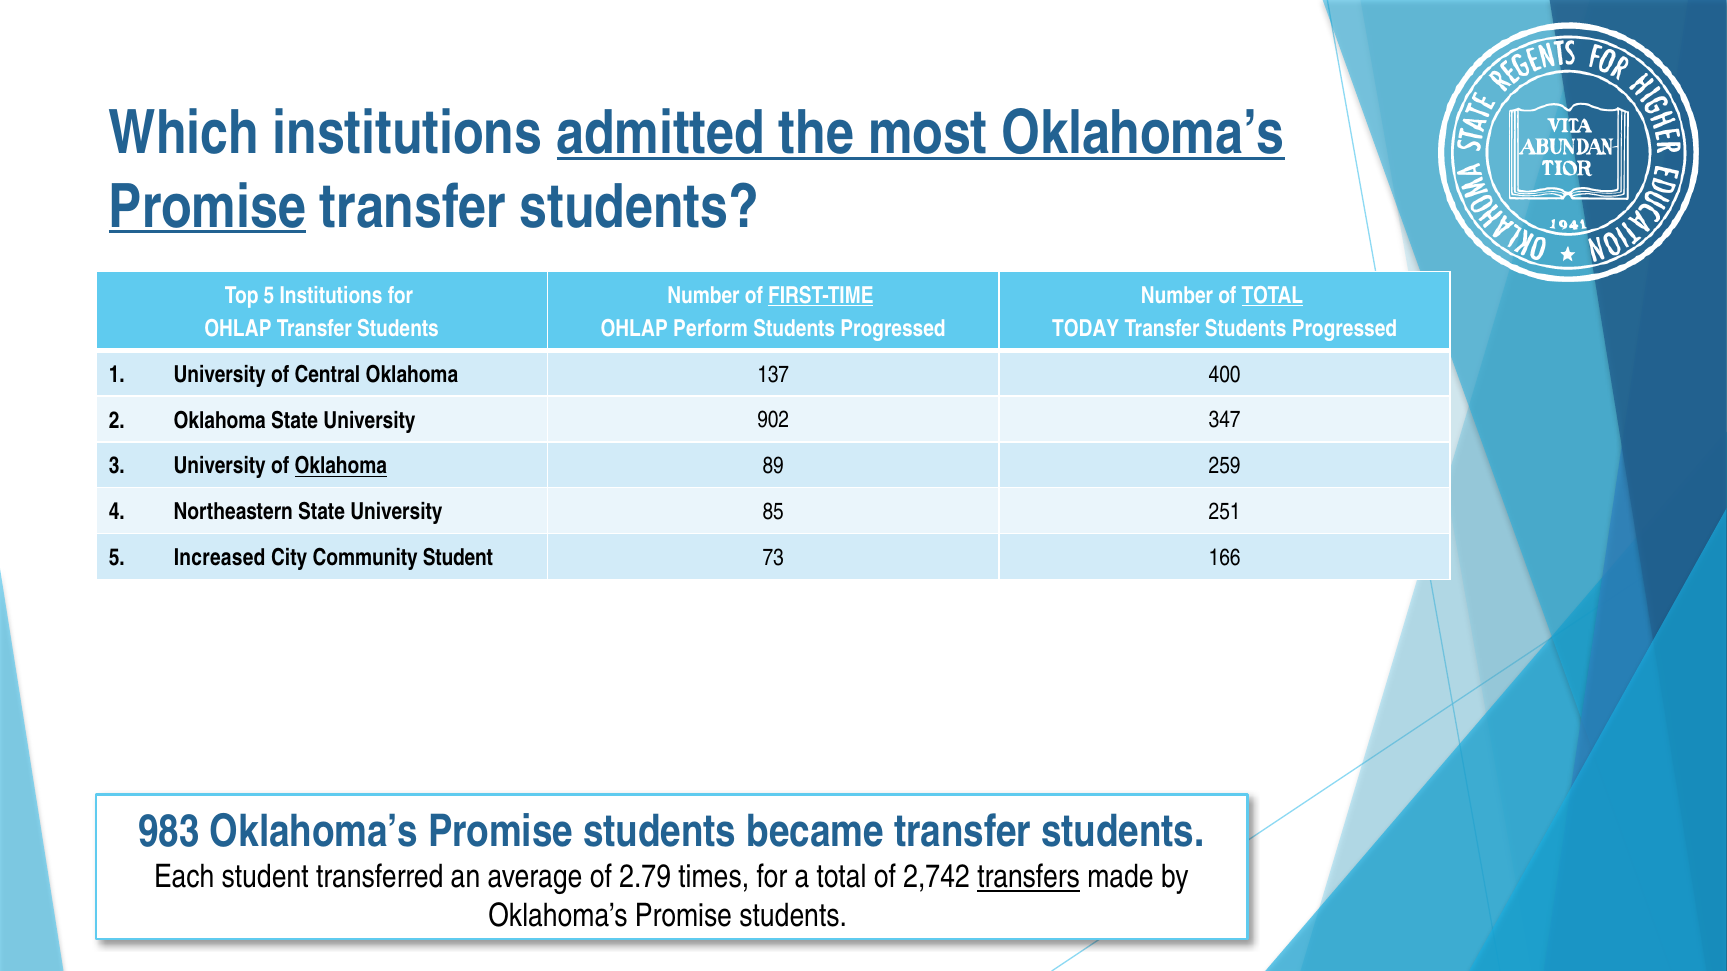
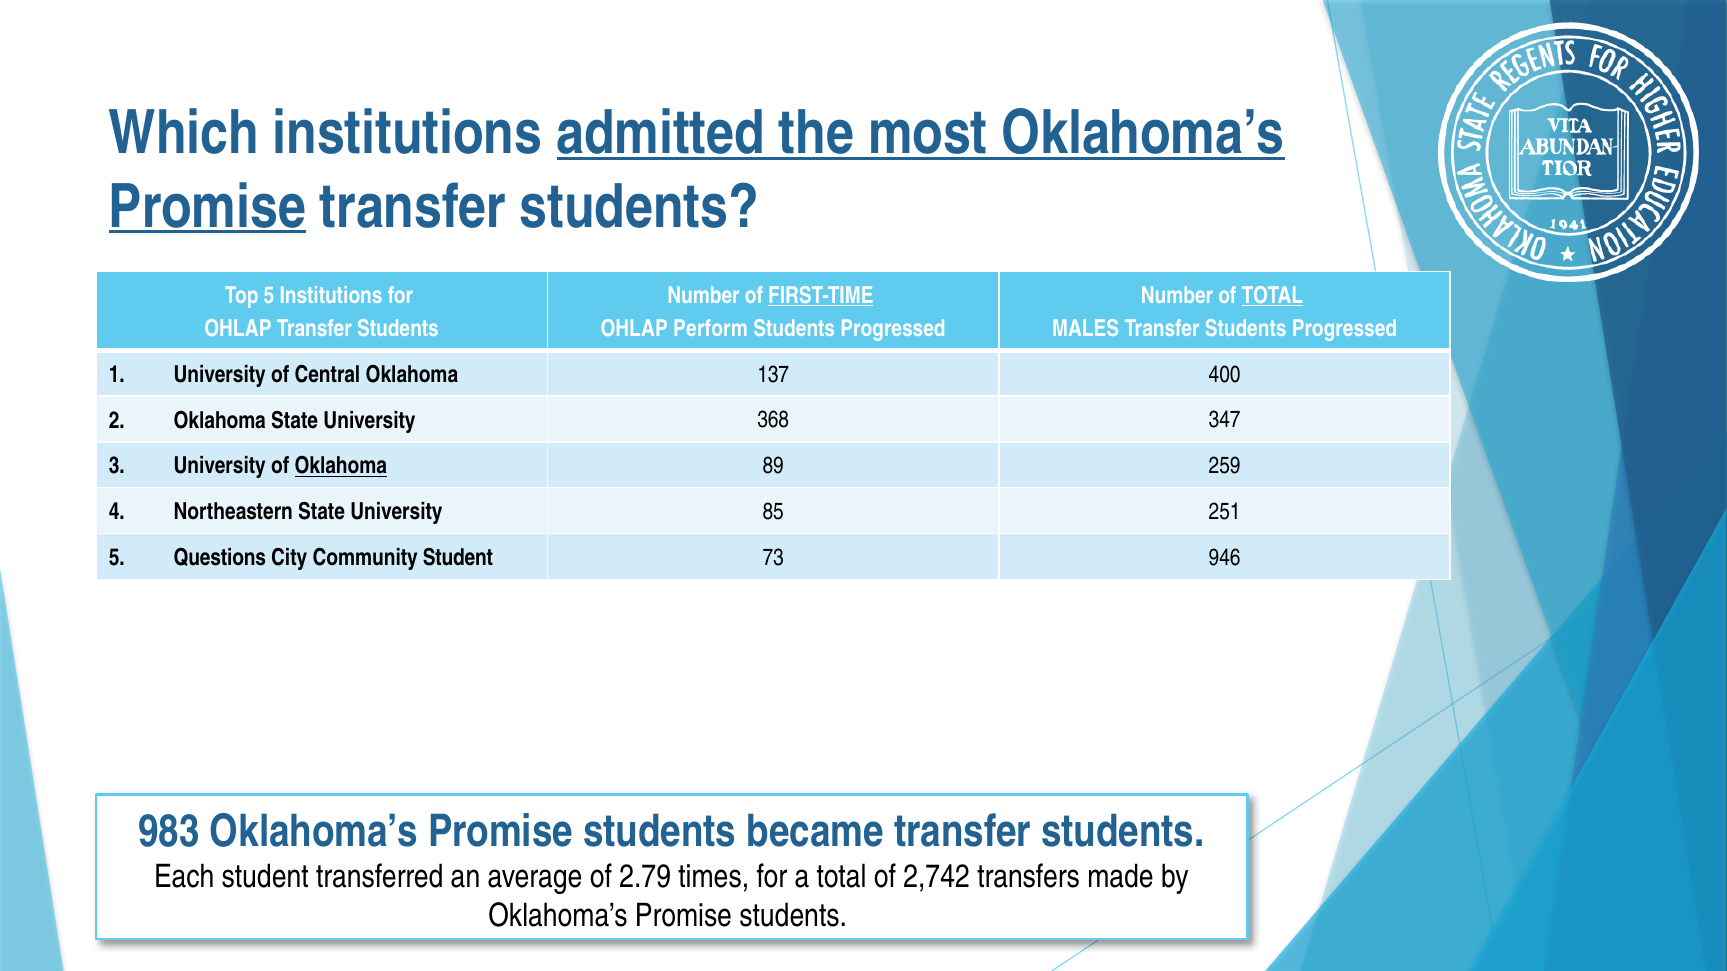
TODAY: TODAY -> MALES (1086, 329)
902: 902 -> 368 (773, 420)
Increased: Increased -> Questions (220, 558)
166: 166 -> 946 (1225, 558)
transfers underline: present -> none (1029, 877)
